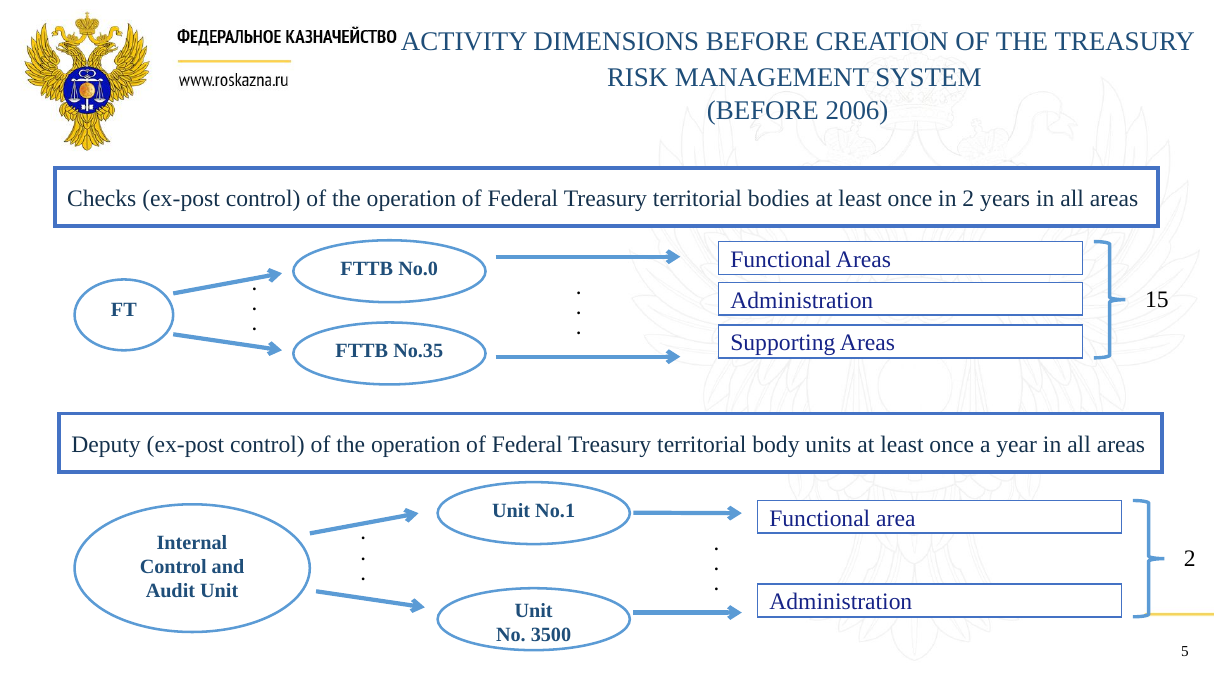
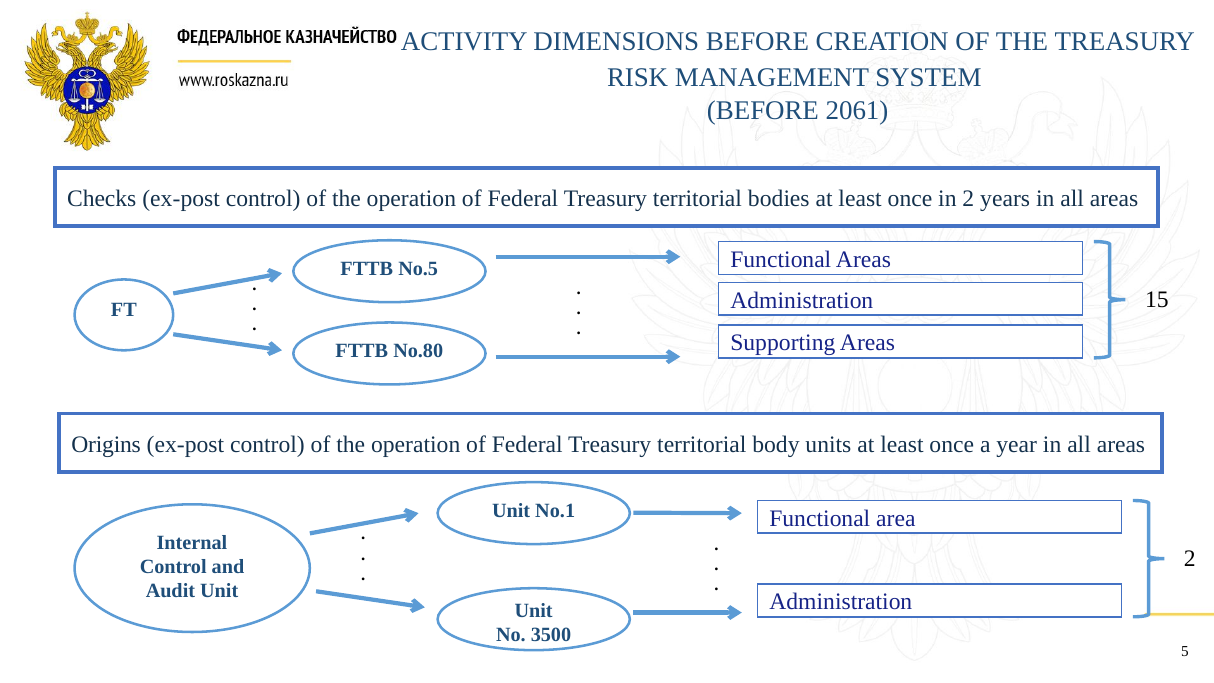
2006: 2006 -> 2061 (857, 110)
No.0: No.0 -> No.5 (418, 269)
No.35: No.35 -> No.80 (418, 351)
Deputy: Deputy -> Origins (106, 444)
